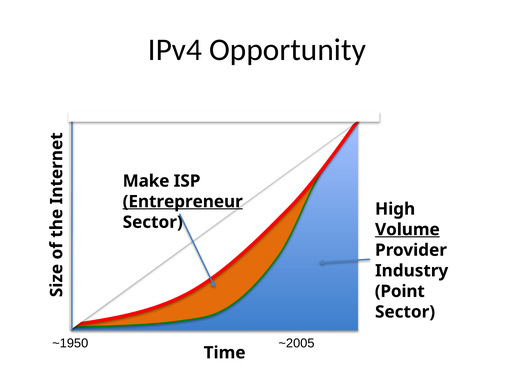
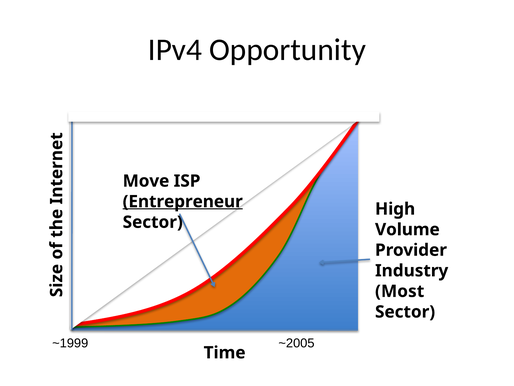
Make: Make -> Move (146, 181)
Volume underline: present -> none (407, 229)
Point: Point -> Most (400, 291)
~1950: ~1950 -> ~1999 (70, 343)
